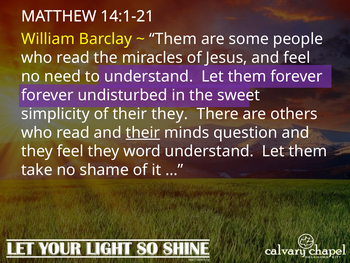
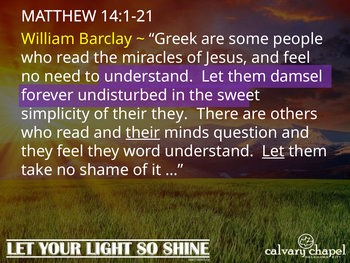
Them: Them -> Greek (173, 39)
them forever: forever -> damsel (296, 76)
Let underline: none -> present (273, 151)
